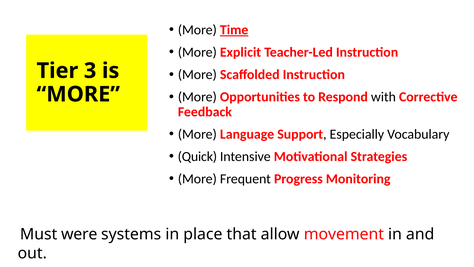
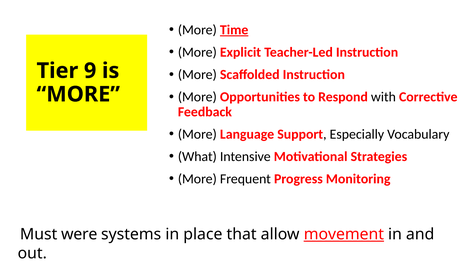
3: 3 -> 9 (90, 71)
Quick: Quick -> What (197, 156)
movement underline: none -> present (344, 234)
